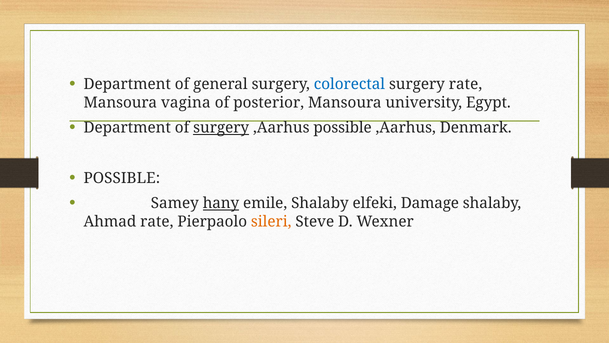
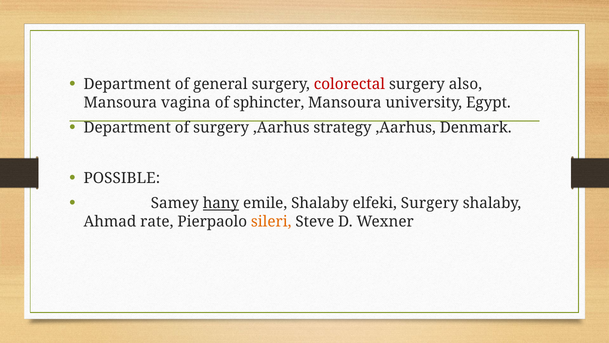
colorectal colour: blue -> red (349, 84)
surgery rate: rate -> also (465, 84)
posterior: posterior -> sphincter (269, 103)
surgery underline: present -> none (221, 128)
,Aarhus possible: possible -> strategy (343, 128)
elfeki Damage: Damage -> Surgery (430, 203)
